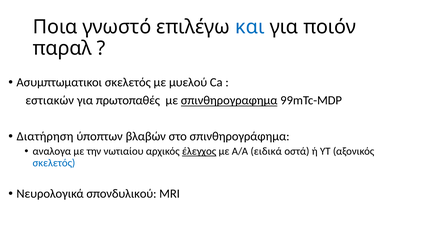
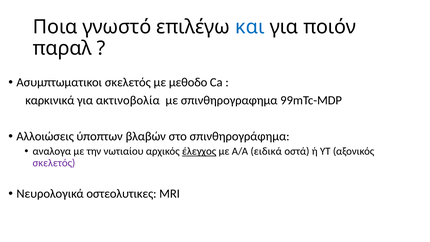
μυελού: μυελού -> μεθοδο (188, 82)
εστιακών: εστιακών -> καρκινικά (50, 100)
πρωτοπαθές: πρωτοπαθές -> ακτινοβολία (128, 100)
σπινθηρογραφημα underline: present -> none (229, 100)
Διατήρηση: Διατήρηση -> Αλλοιώσεις (45, 136)
σκελετός colour: blue -> purple (54, 163)
σπονδυλικού: σπονδυλικού -> οστεολυτικες (121, 194)
